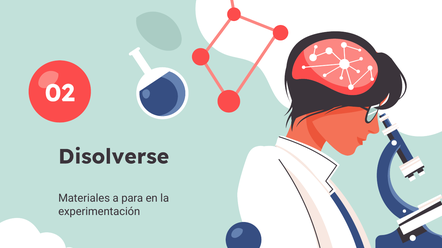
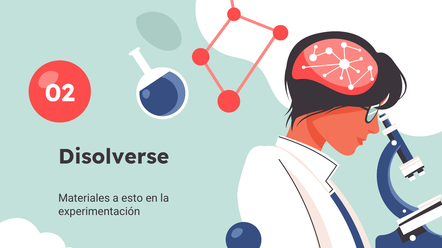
para: para -> esto (132, 199)
